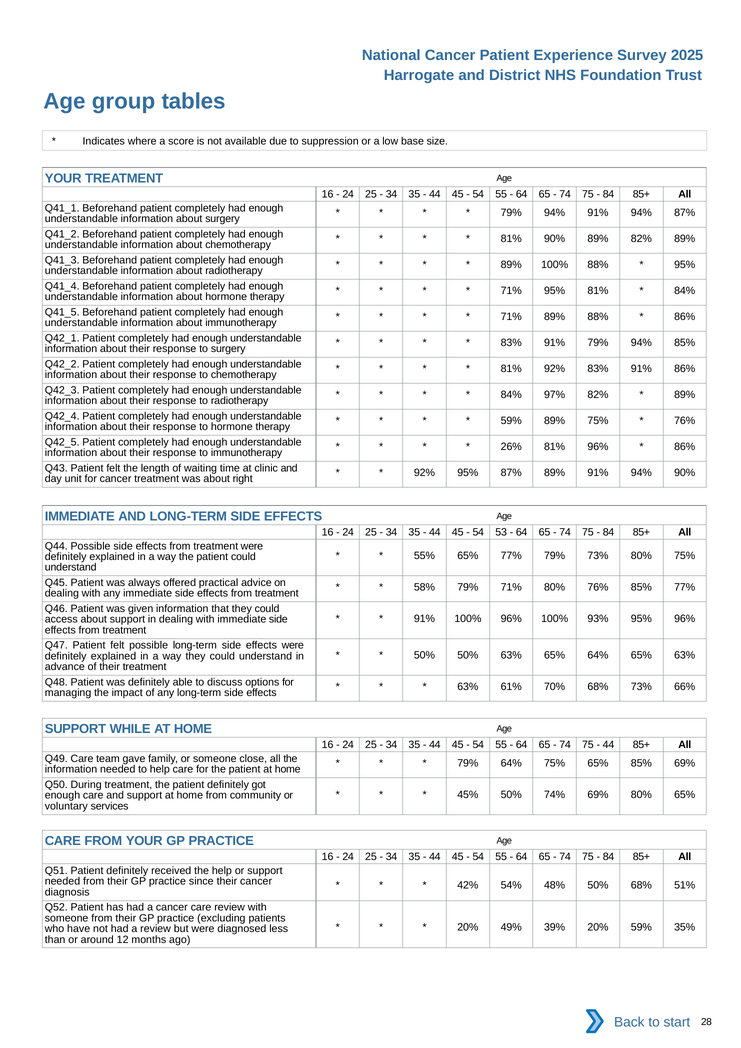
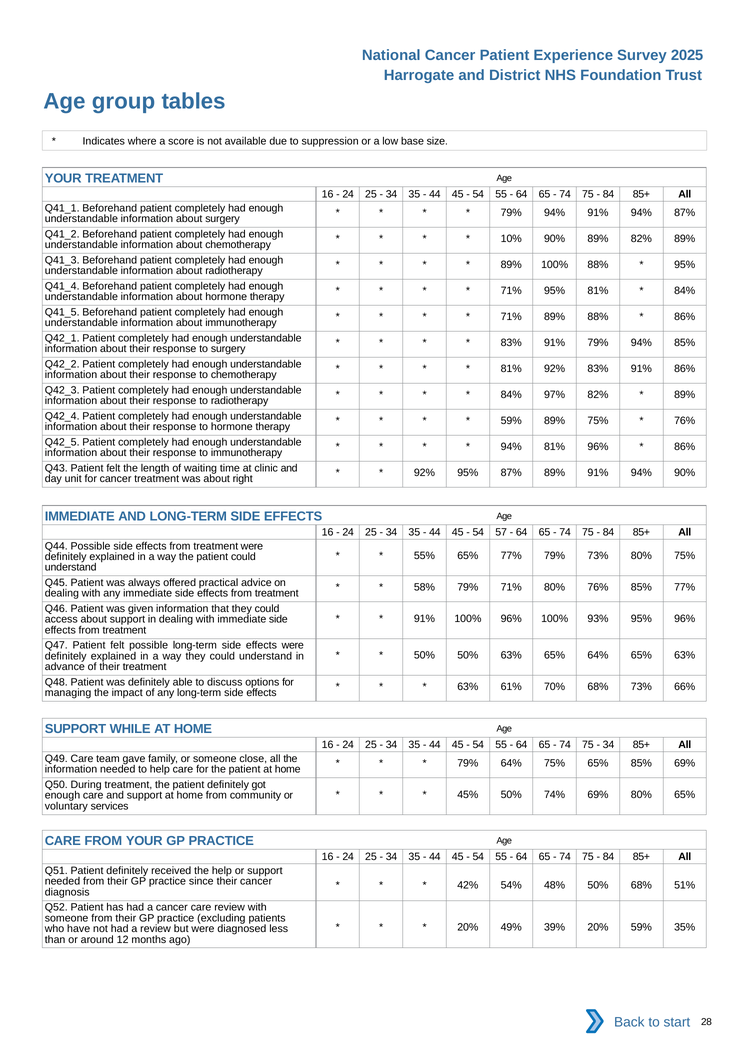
81%: 81% -> 10% (511, 239)
26%: 26% -> 94% (511, 447)
53: 53 -> 57 (501, 533)
44: 44 -> 34 (609, 745)
